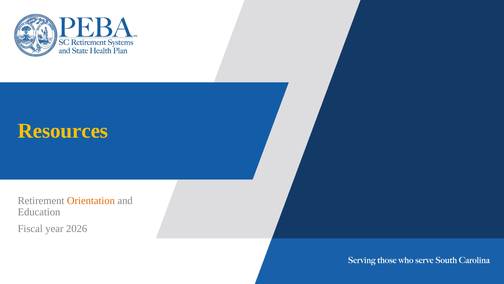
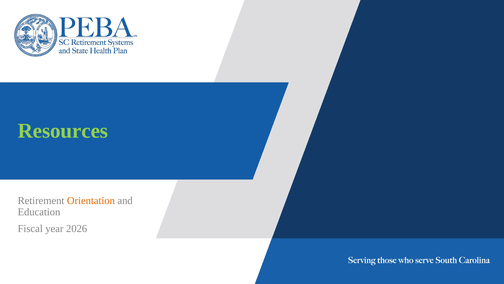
Resources colour: yellow -> light green (63, 131)
